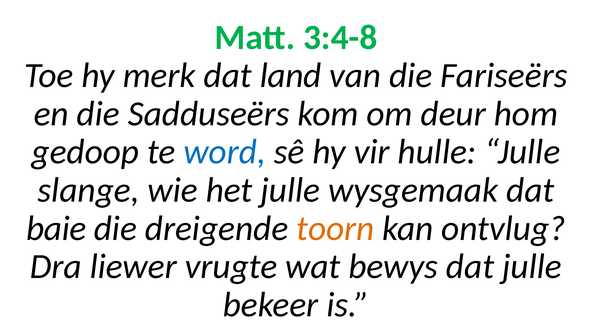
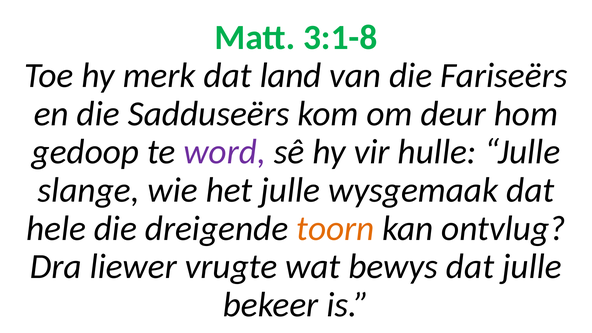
3:4-8: 3:4-8 -> 3:1-8 (340, 37)
word colour: blue -> purple (225, 152)
baie: baie -> hele (56, 228)
